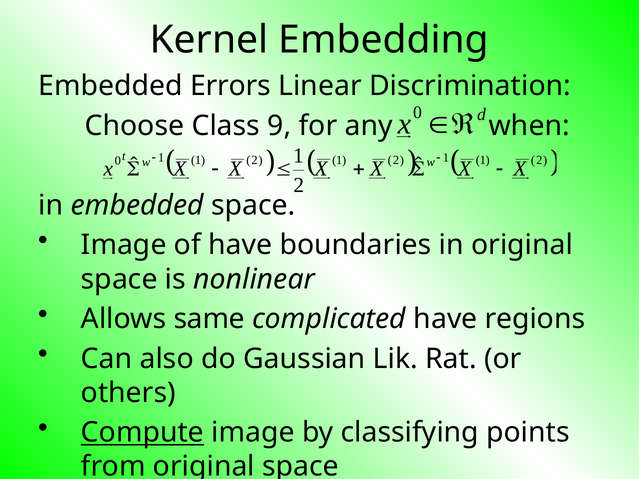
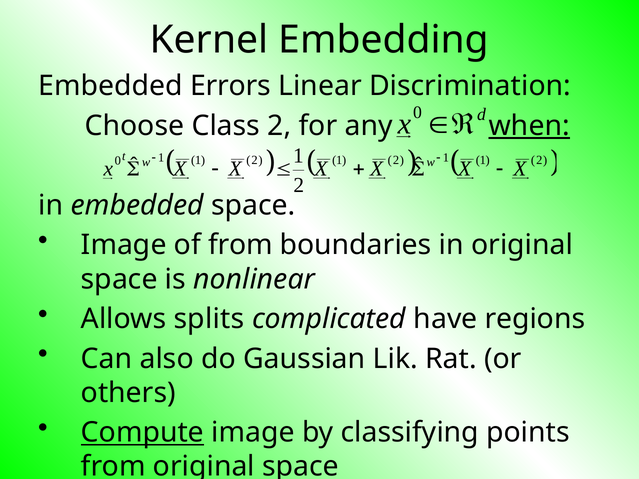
Class 9: 9 -> 2 (279, 126)
when underline: none -> present (529, 126)
of have: have -> from (240, 245)
same: same -> splits (209, 319)
